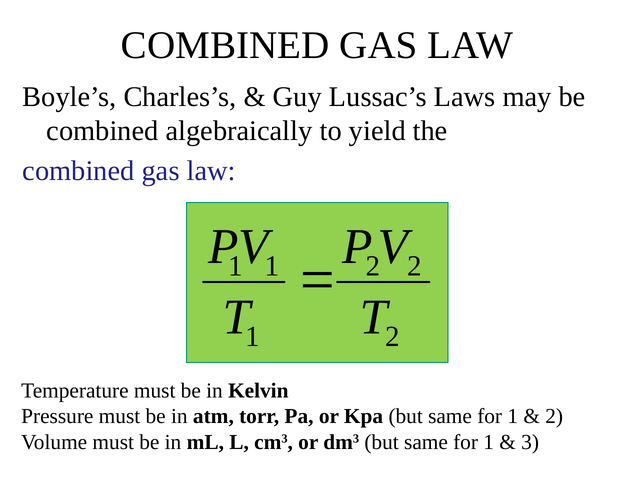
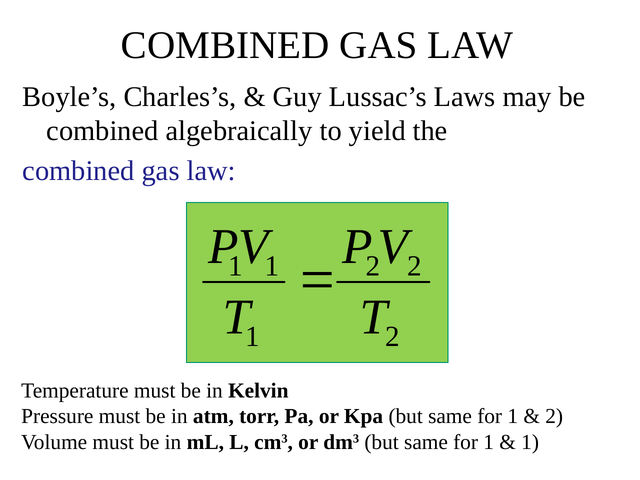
3: 3 -> 1 (530, 442)
